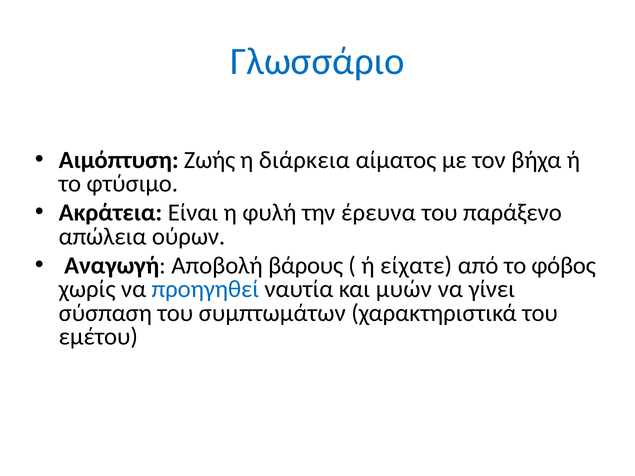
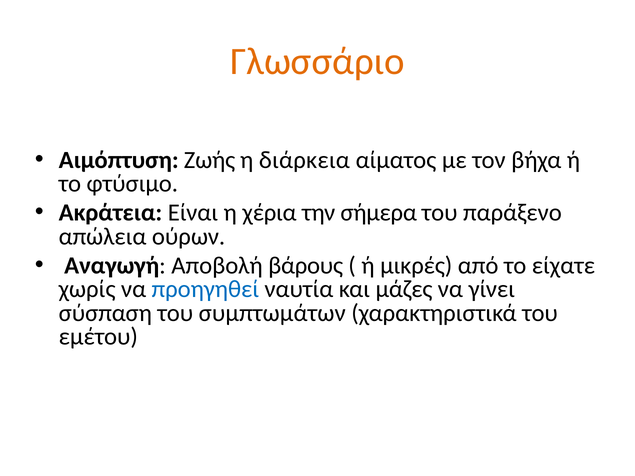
Γλωσσάριο colour: blue -> orange (317, 61)
φυλή: φυλή -> χέρια (270, 213)
έρευνα: έρευνα -> σήμερα (379, 213)
είχατε: είχατε -> μικρές (416, 266)
φόβος: φόβος -> είχατε (563, 266)
μυών: μυών -> μάζες (404, 289)
